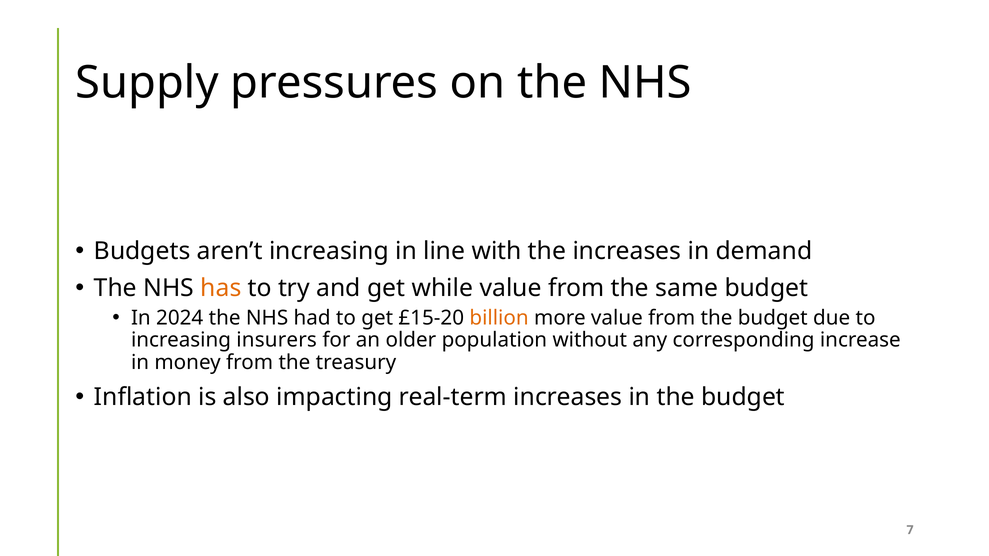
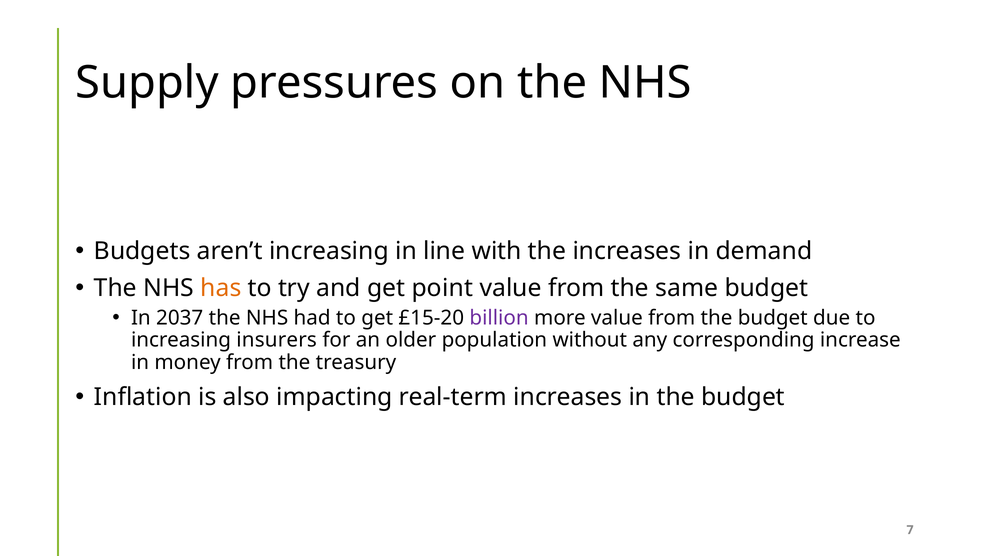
while: while -> point (442, 288)
2024: 2024 -> 2037 (180, 318)
billion colour: orange -> purple (499, 318)
